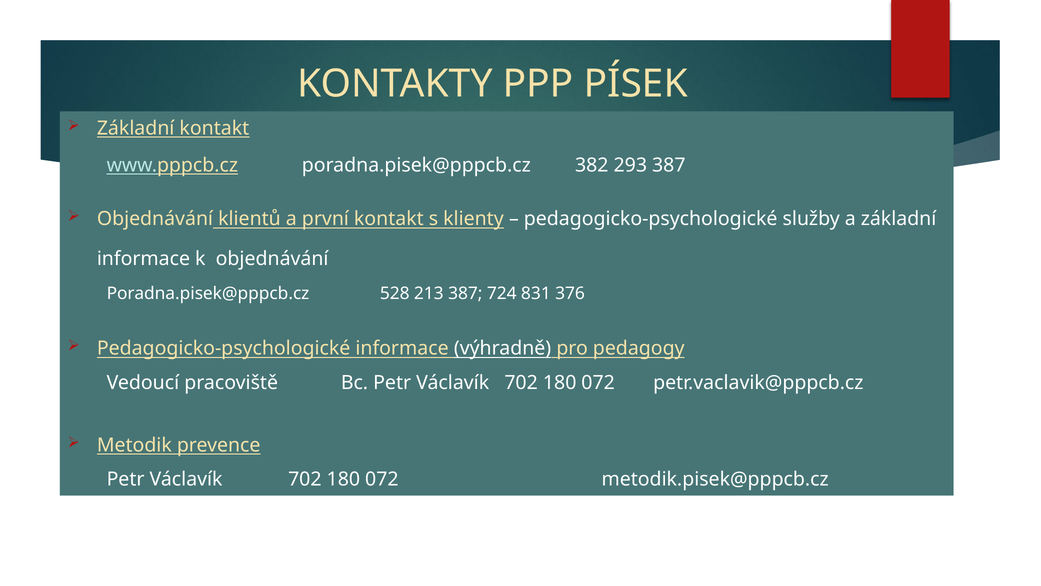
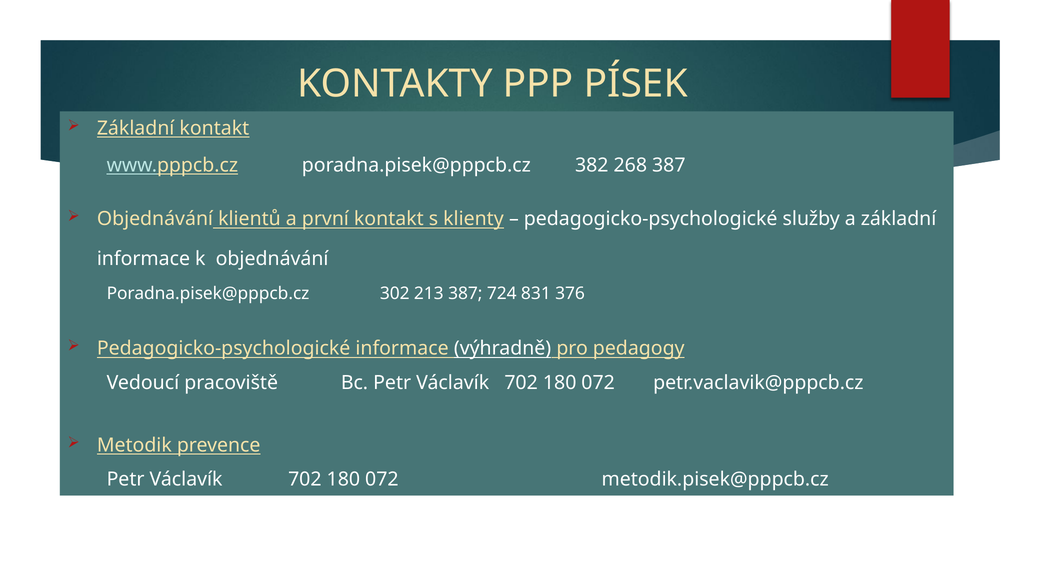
293: 293 -> 268 (630, 165)
528: 528 -> 302 (395, 294)
